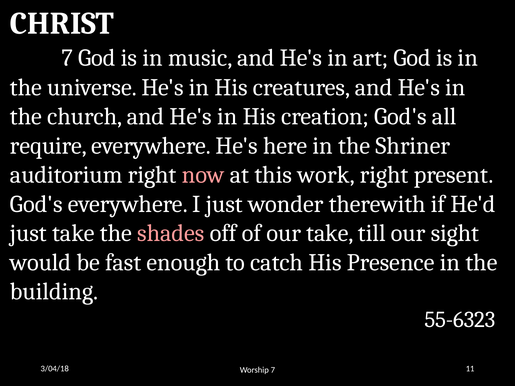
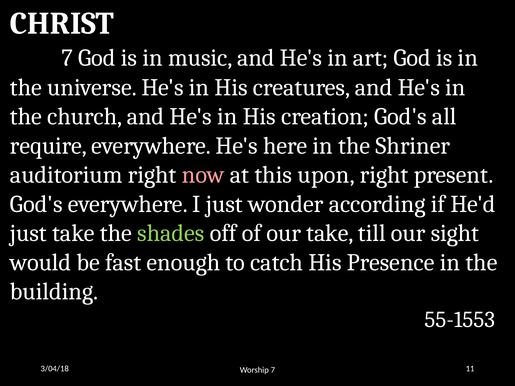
work: work -> upon (326, 175)
therewith: therewith -> according (377, 204)
shades colour: pink -> light green (171, 233)
55-6323: 55-6323 -> 55-1553 (460, 320)
